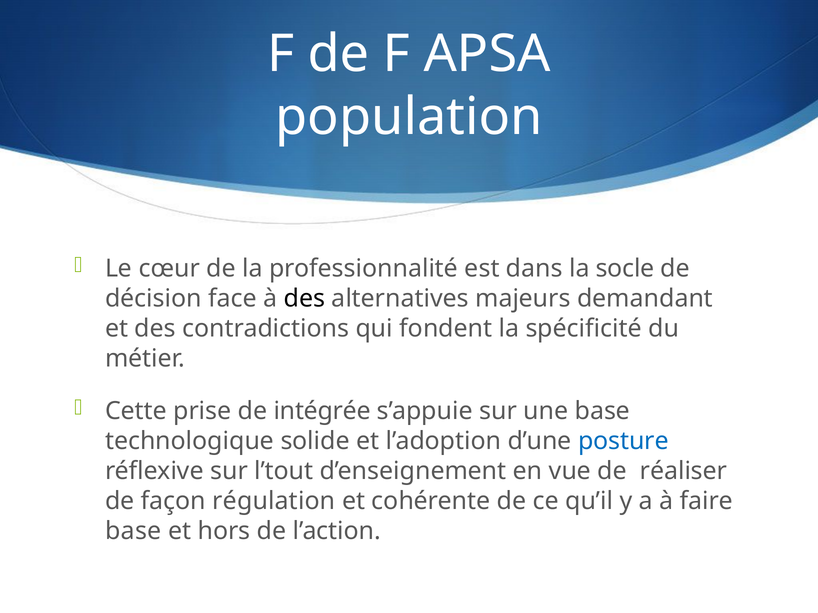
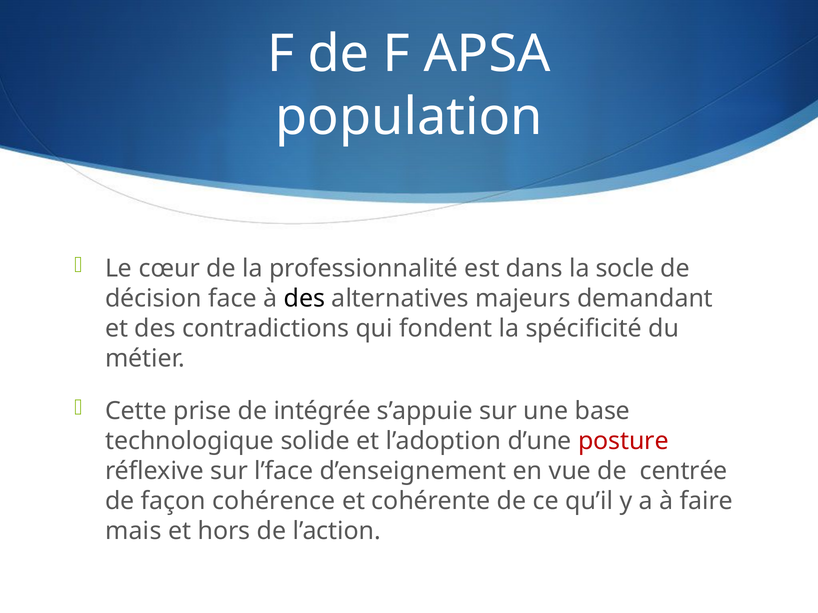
posture colour: blue -> red (623, 441)
l’tout: l’tout -> l’face (284, 471)
réaliser: réaliser -> centrée (684, 471)
régulation: régulation -> cohérence (274, 501)
base: base -> mais (133, 531)
